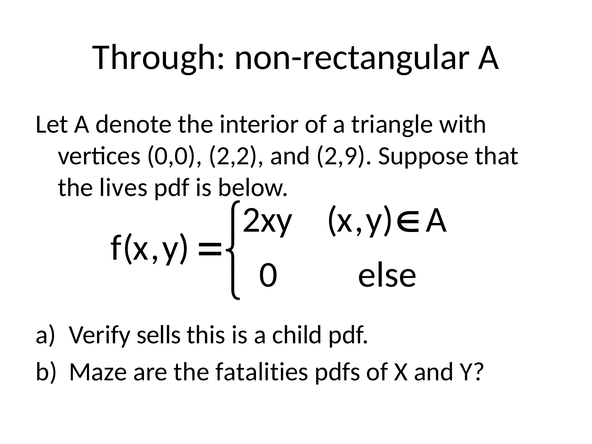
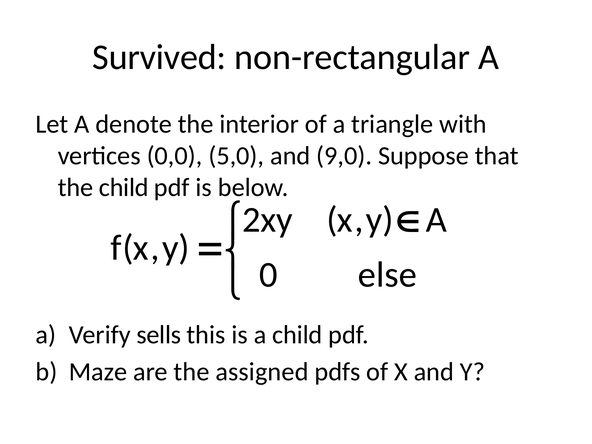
Through: Through -> Survived (159, 57)
2,2: 2,2 -> 5,0 (236, 156)
2,9: 2,9 -> 9,0 (344, 156)
the lives: lives -> child (124, 187)
fatalities: fatalities -> assigned (262, 372)
